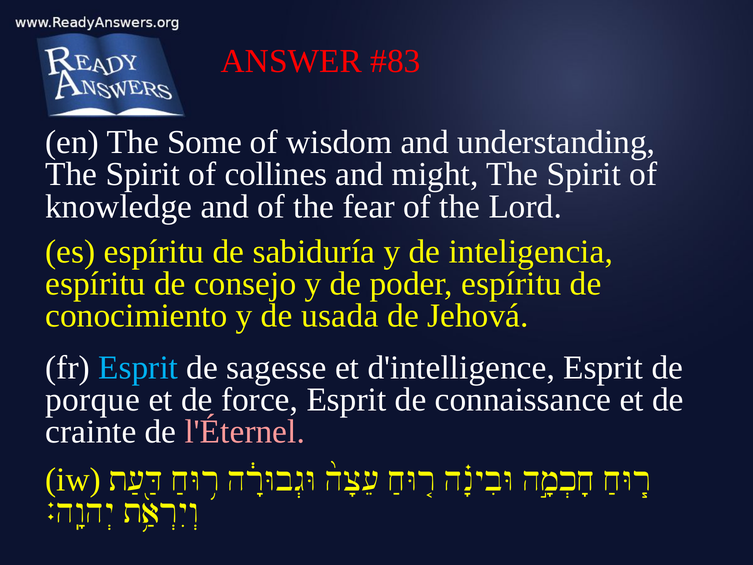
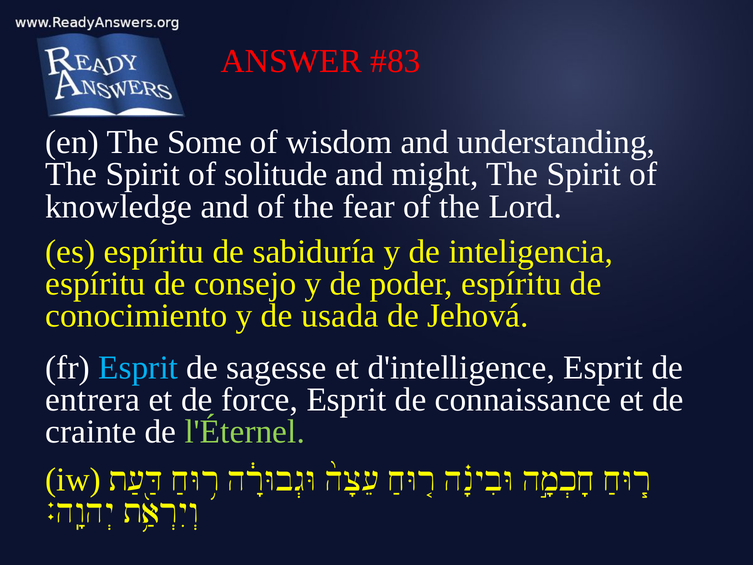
collines: collines -> solitude (276, 174)
porque: porque -> entrera (93, 400)
l'Éternel colour: pink -> light green (245, 432)
